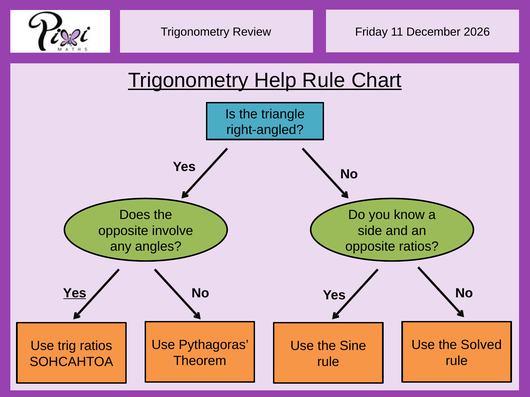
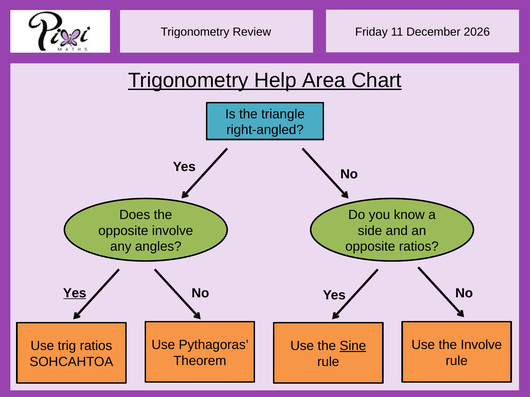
Help Rule: Rule -> Area (324, 80)
the Solved: Solved -> Involve (481, 345)
Sine underline: none -> present (353, 346)
